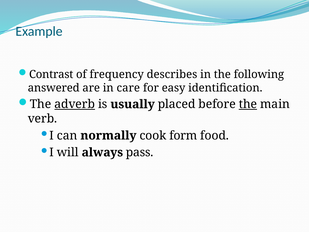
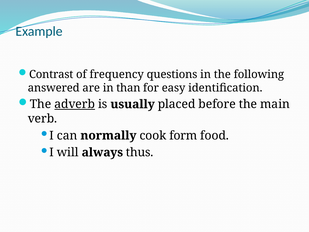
describes: describes -> questions (172, 74)
care: care -> than (128, 88)
the underline: present -> none (248, 104)
pass: pass -> thus (140, 152)
